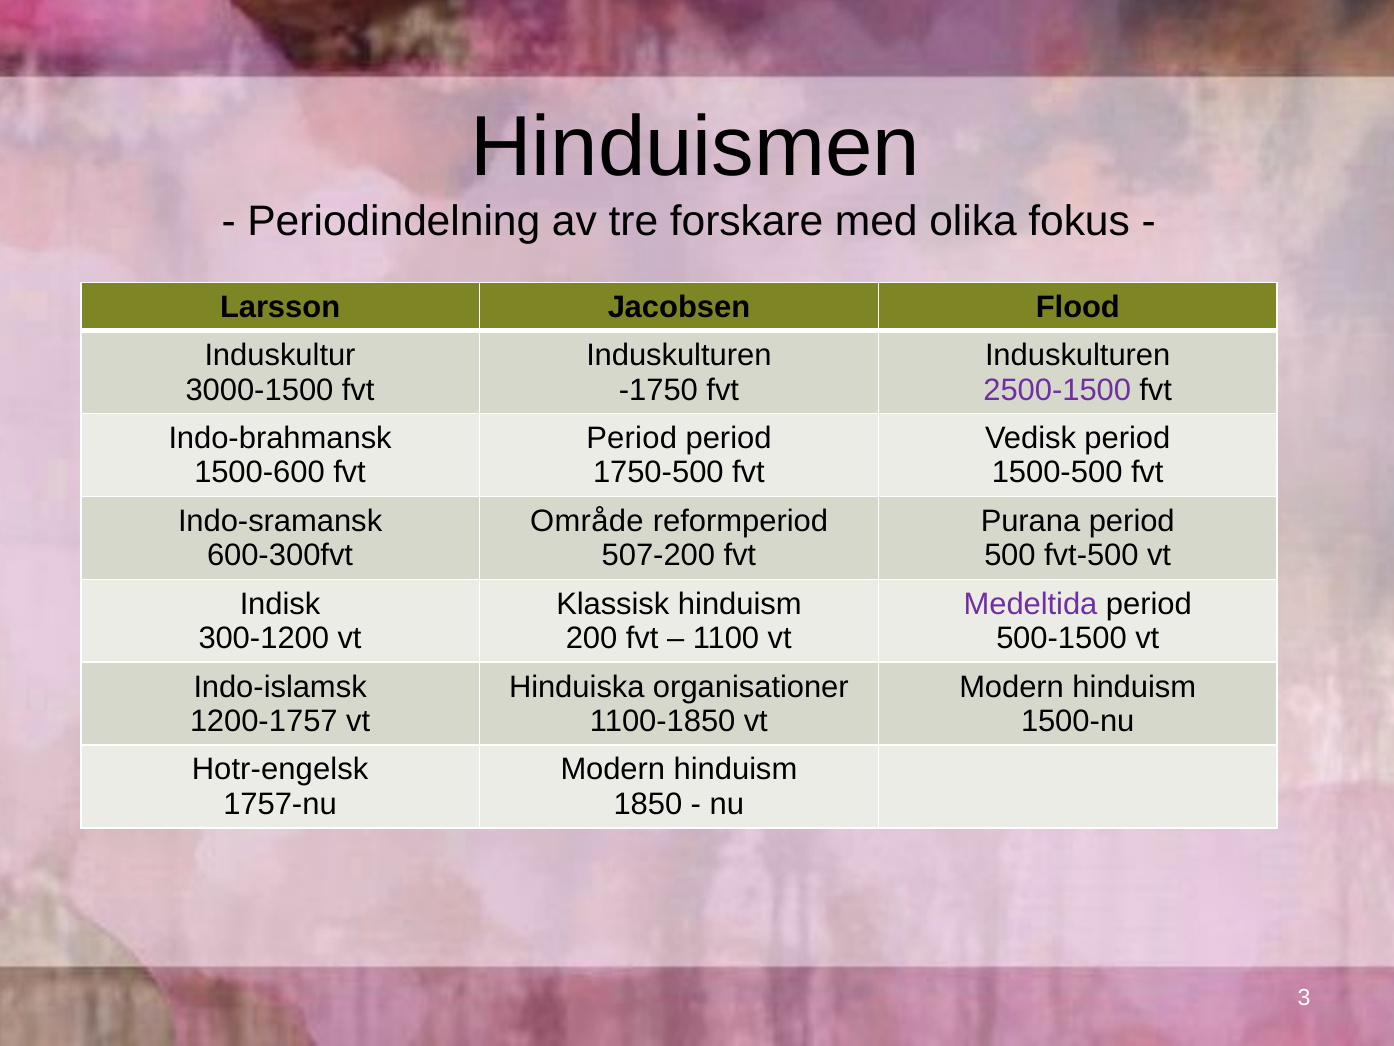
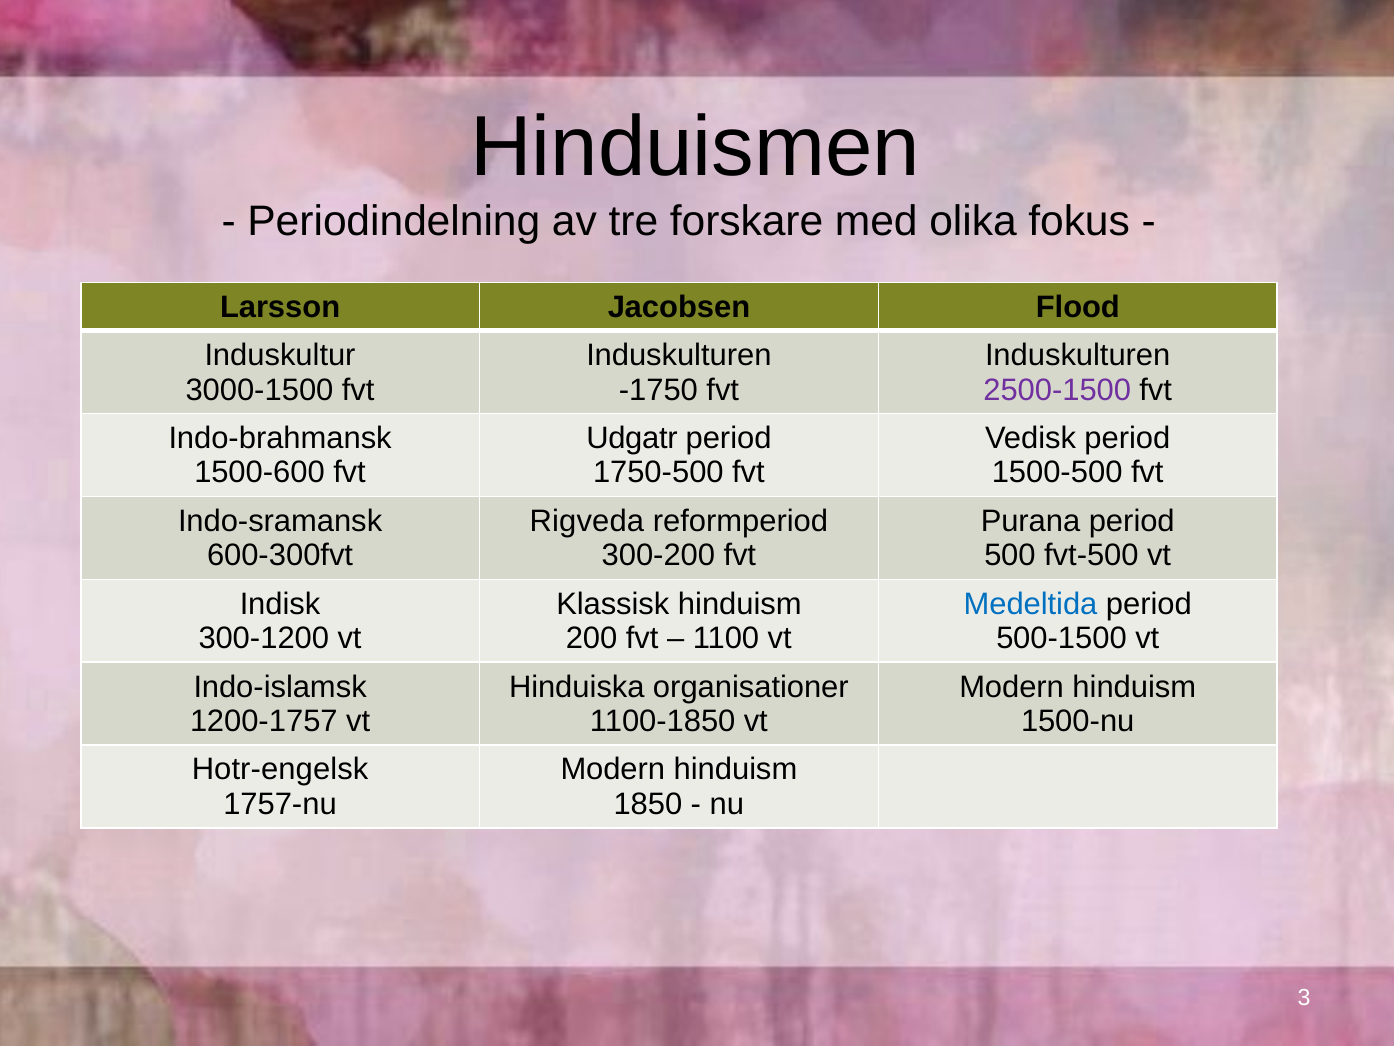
Period: Period -> Udgatr (632, 438)
Område: Område -> Rigveda (587, 521)
507-200: 507-200 -> 300-200 (658, 555)
Medeltida colour: purple -> blue (1031, 604)
